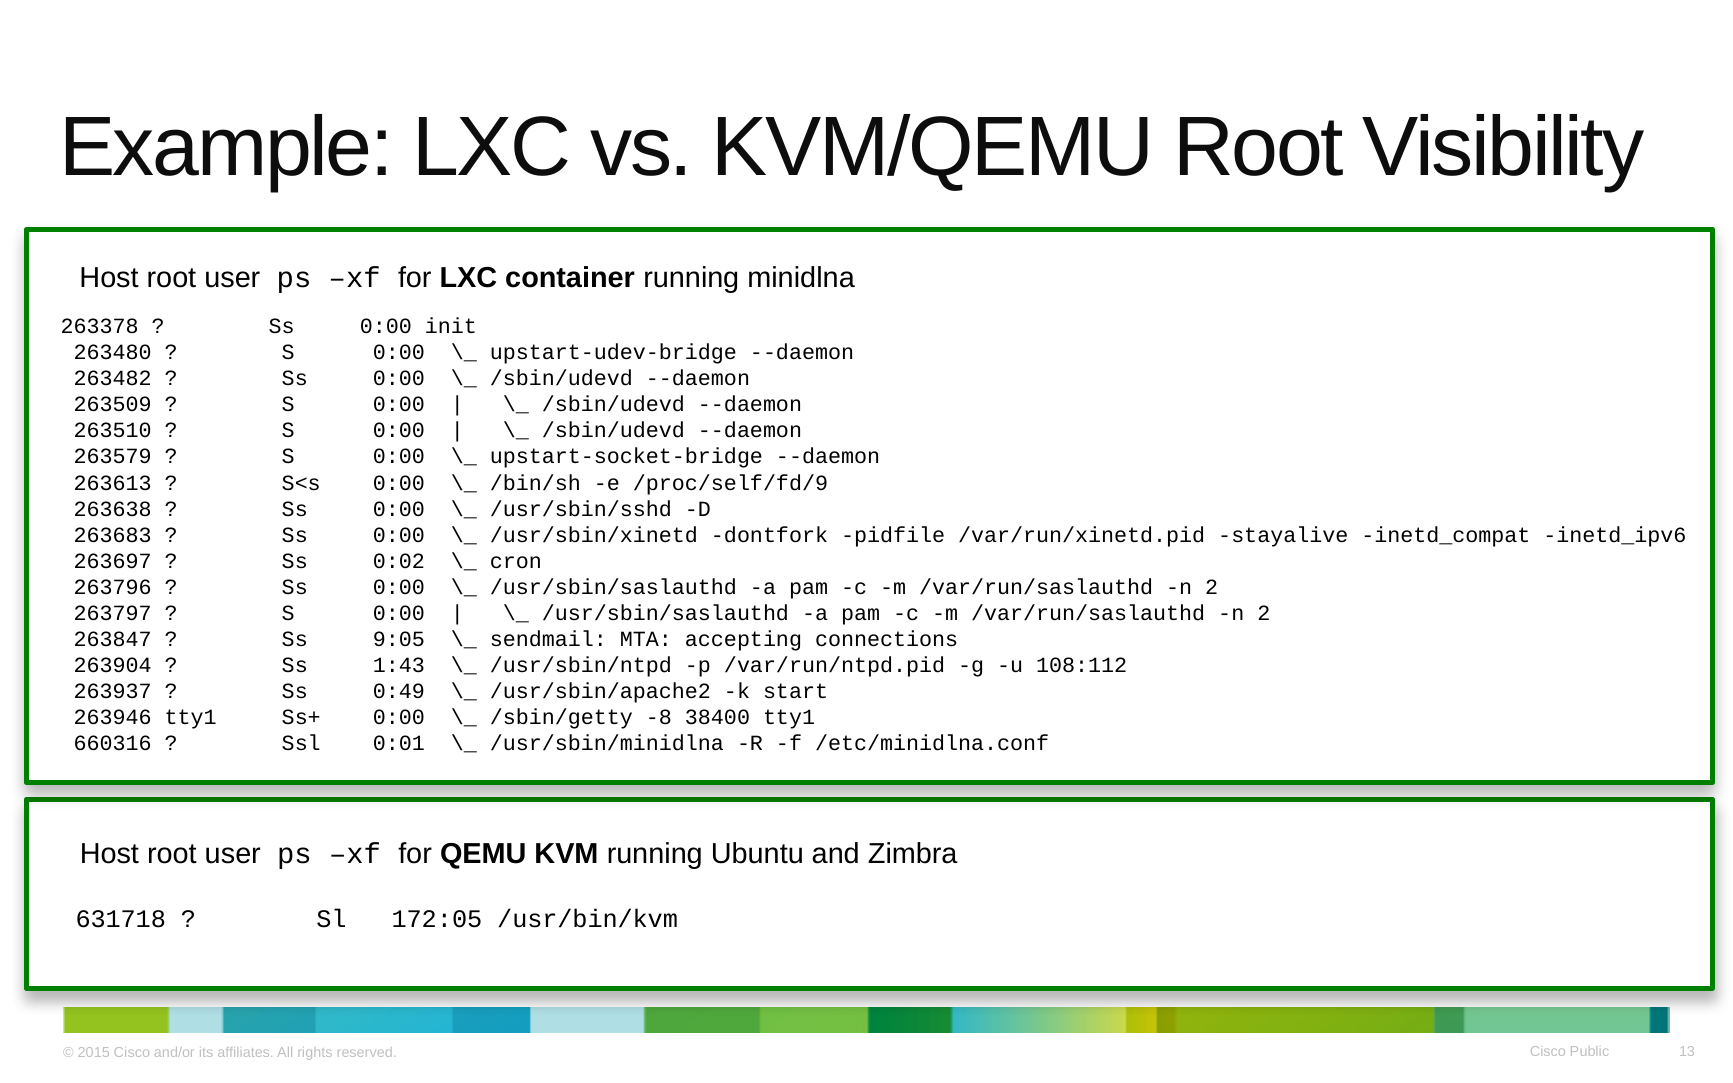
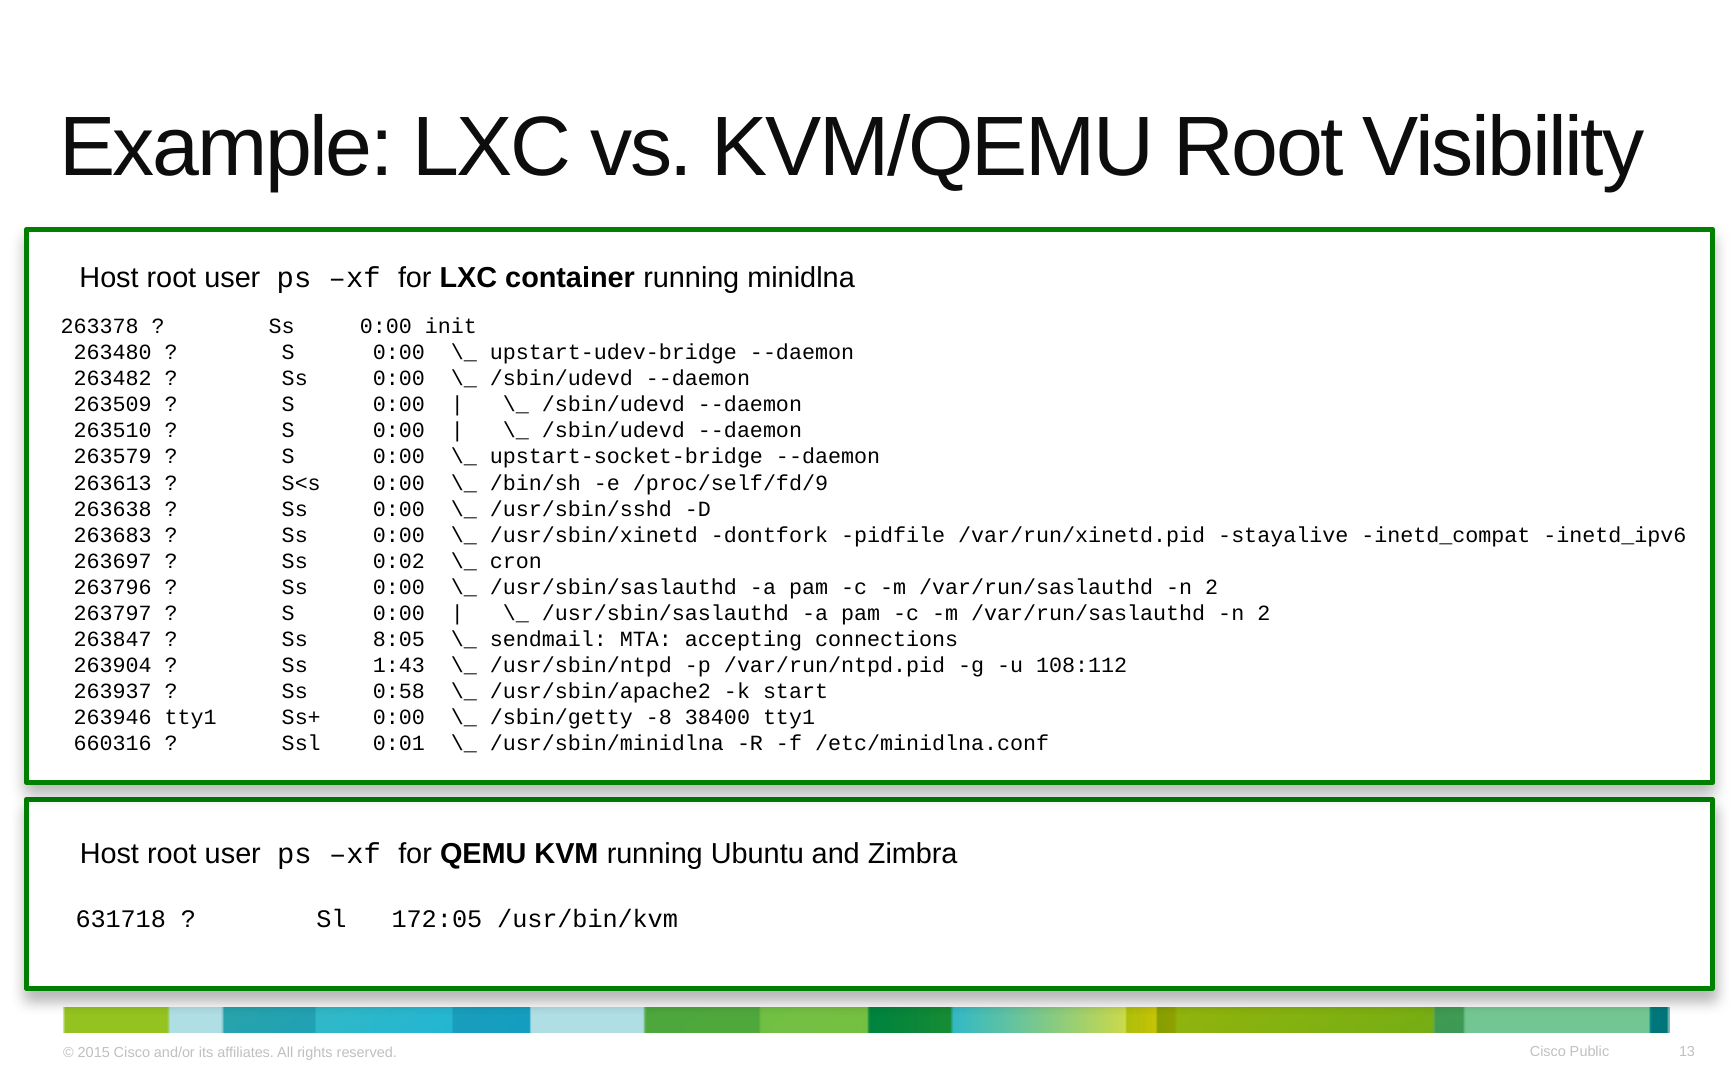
9:05: 9:05 -> 8:05 (399, 639)
0:49: 0:49 -> 0:58 (399, 691)
